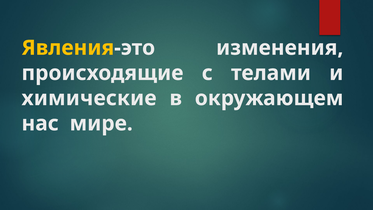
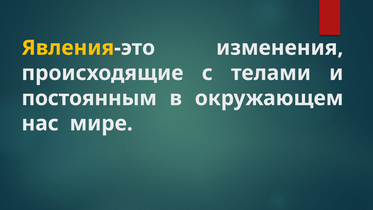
химические: химические -> постоянным (89, 98)
